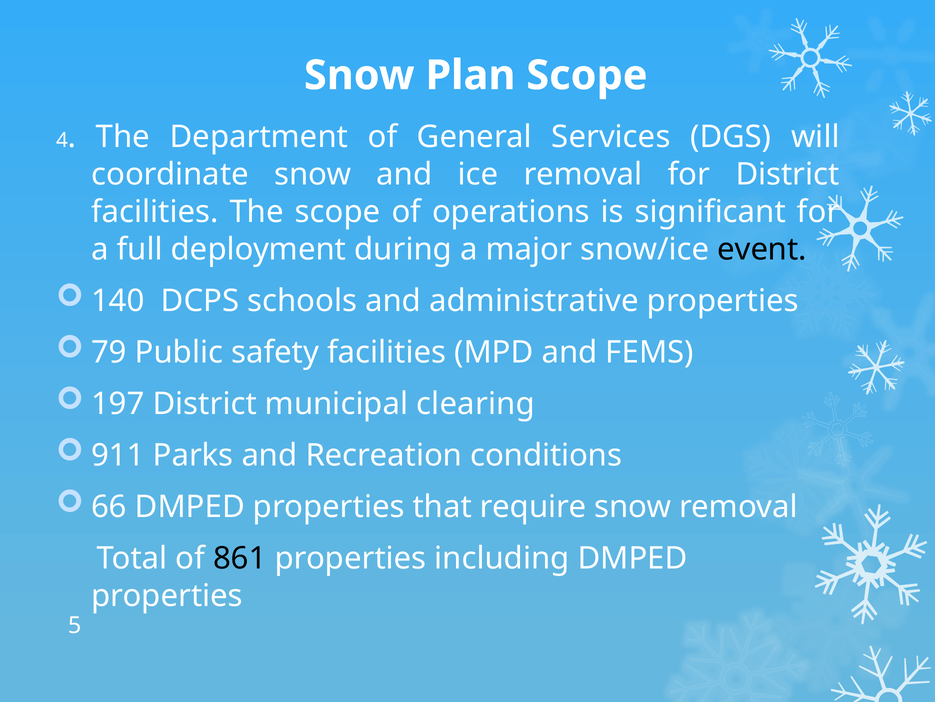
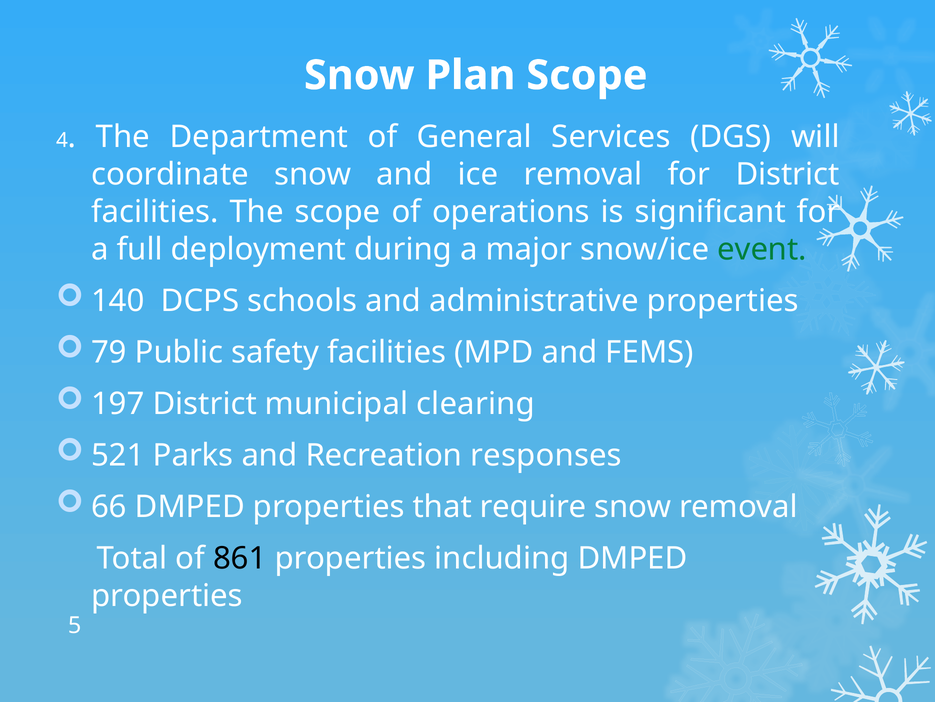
event colour: black -> green (762, 249)
911: 911 -> 521 (118, 455)
conditions: conditions -> responses (546, 455)
